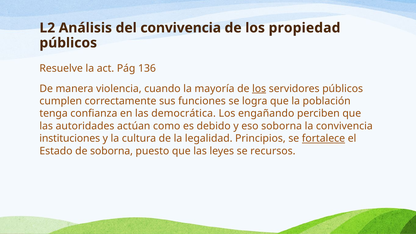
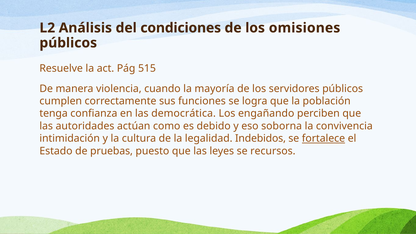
del convivencia: convivencia -> condiciones (181, 28)
propiedad: propiedad -> omisiones (305, 28)
136: 136 -> 515 (147, 68)
los underline: present -> none (259, 89)
instituciones: instituciones -> intimidación (70, 139)
Principios: Principios -> Indebidos (260, 139)
de soborna: soborna -> pruebas (112, 151)
